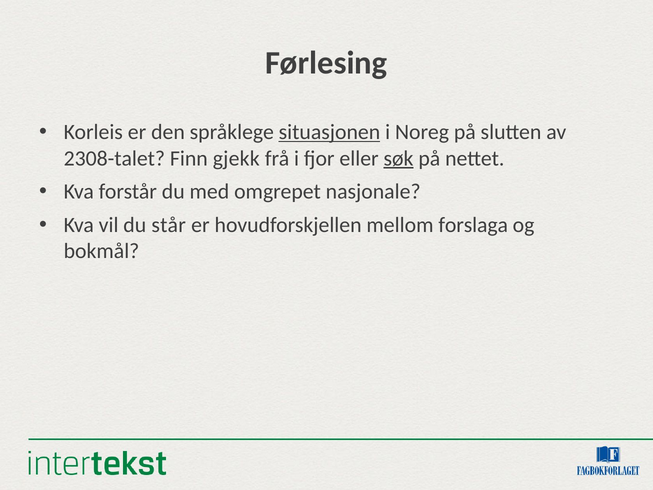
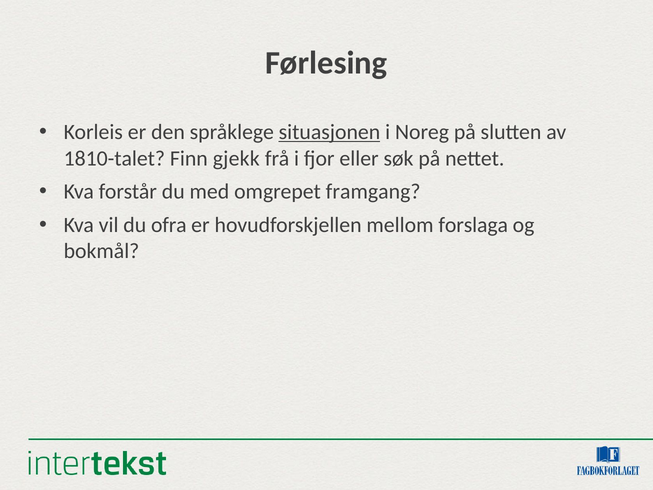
2308-talet: 2308-talet -> 1810-talet (114, 158)
søk underline: present -> none (399, 158)
nasjonale: nasjonale -> framgang (373, 192)
står: står -> ofra (169, 225)
